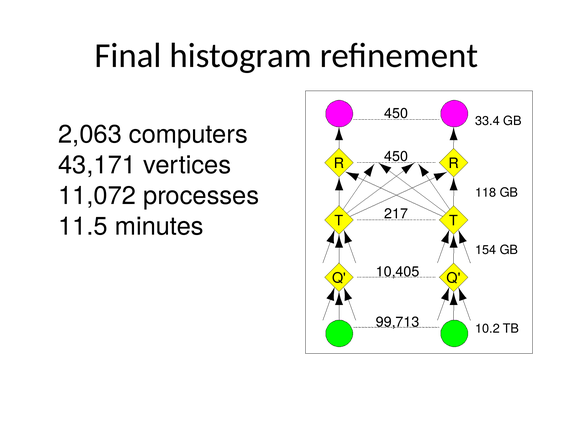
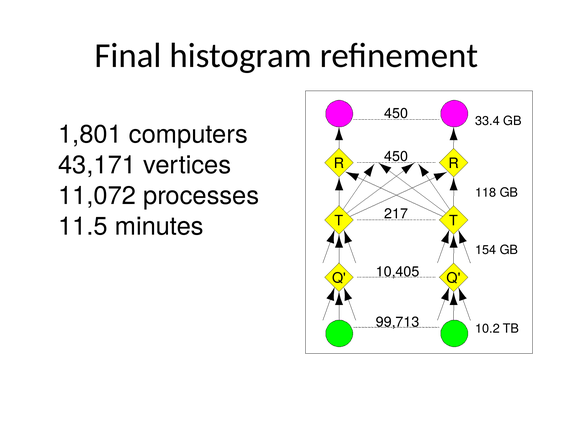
2,063: 2,063 -> 1,801 (90, 134)
